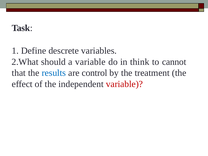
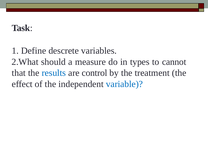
a variable: variable -> measure (90, 62)
think: think -> types (140, 62)
variable colour: red -> blue (124, 84)
